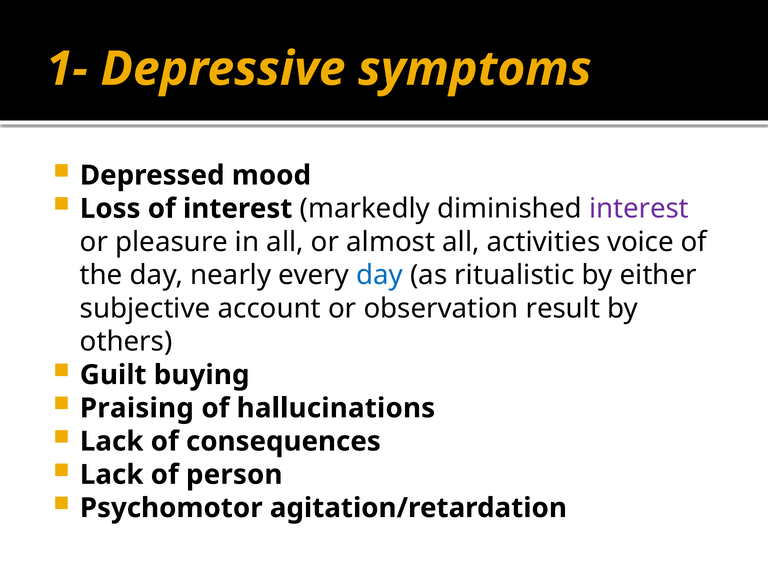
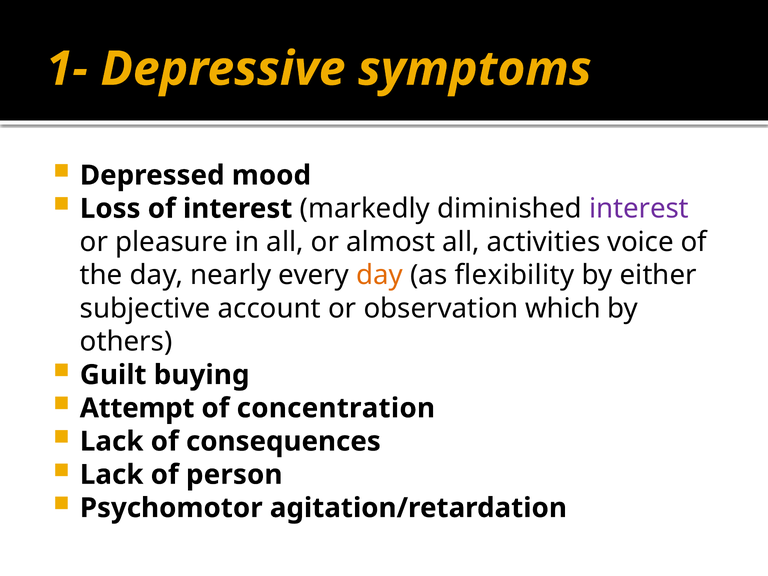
day colour: blue -> orange (380, 275)
ritualistic: ritualistic -> flexibility (514, 275)
result: result -> which (563, 308)
Praising: Praising -> Attempt (137, 408)
hallucinations: hallucinations -> concentration (336, 408)
